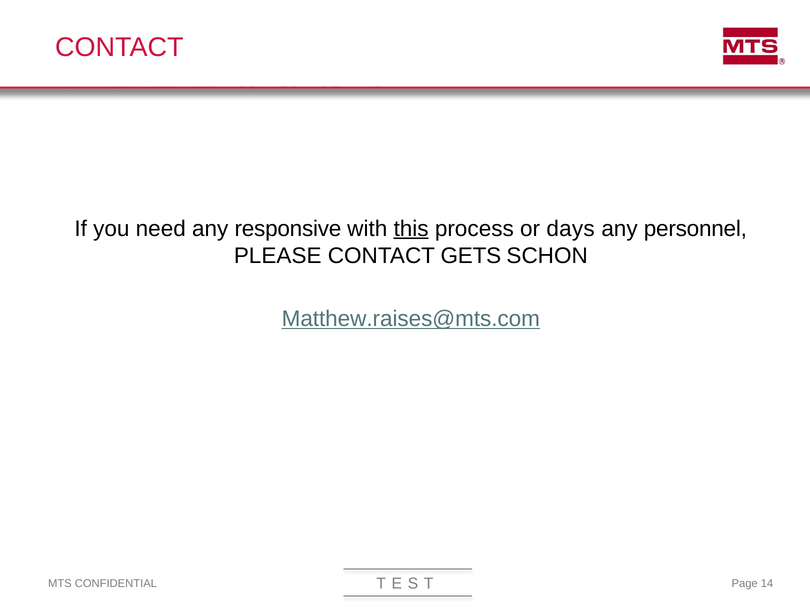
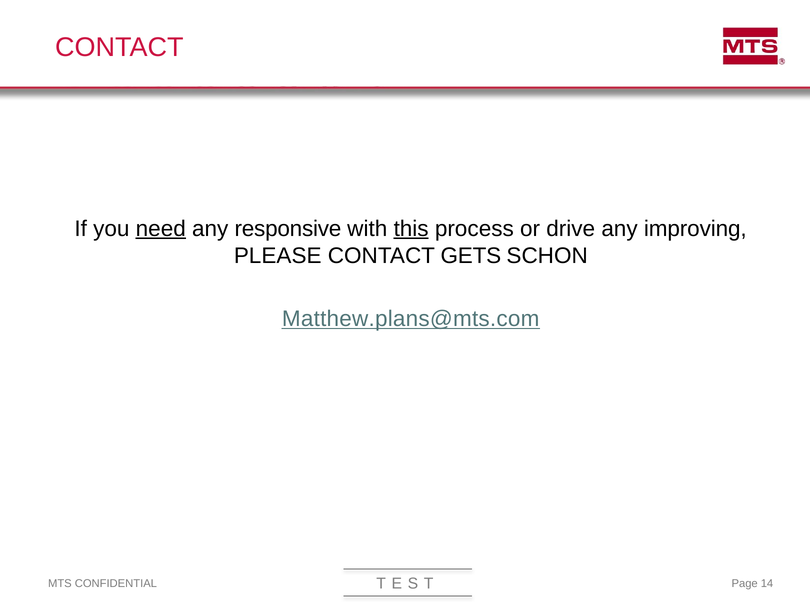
need underline: none -> present (161, 228)
days: days -> drive (571, 228)
personnel: personnel -> improving (695, 228)
Matthew.raises@mts.com: Matthew.raises@mts.com -> Matthew.plans@mts.com (411, 318)
